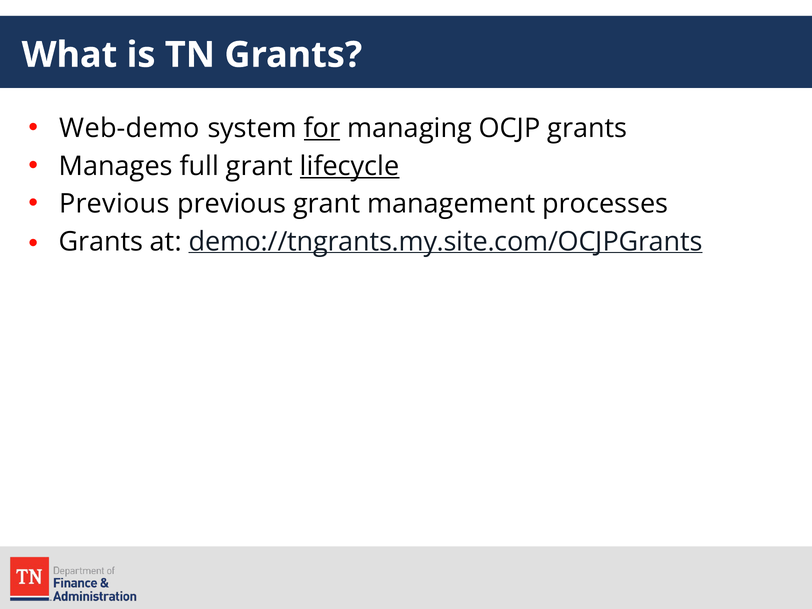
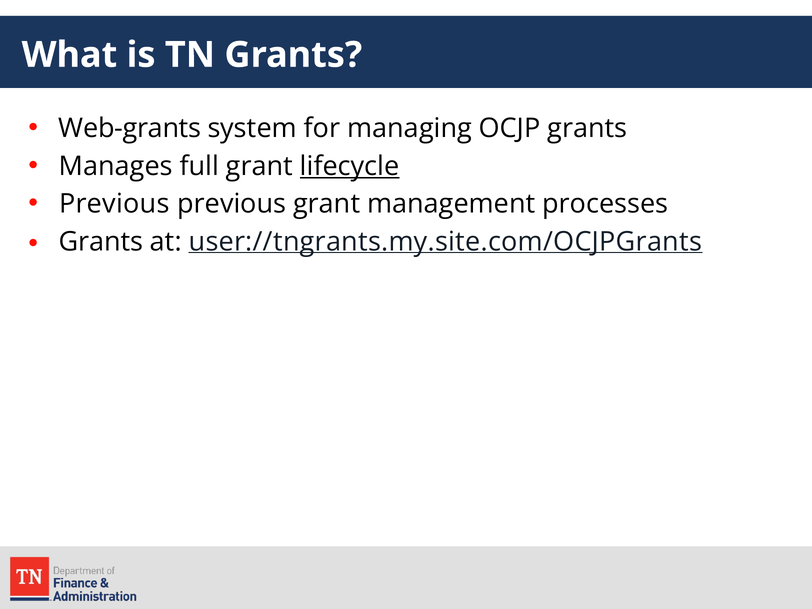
Web-demo: Web-demo -> Web-grants (130, 128)
for underline: present -> none (322, 128)
demo://tngrants.my.site.com/OCJPGrants: demo://tngrants.my.site.com/OCJPGrants -> user://tngrants.my.site.com/OCJPGrants (445, 242)
